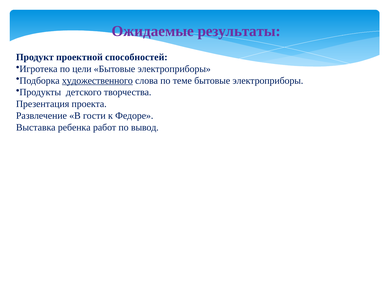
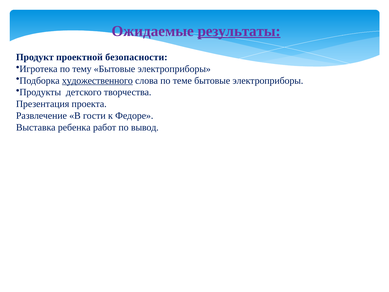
результаты underline: none -> present (239, 31)
способностей: способностей -> безопасности (136, 57)
цели: цели -> тему (82, 69)
